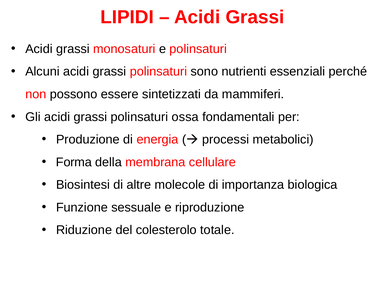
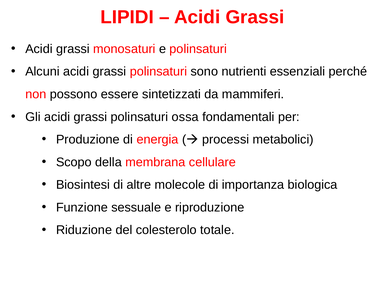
Forma: Forma -> Scopo (74, 162)
